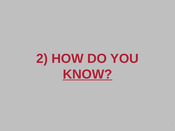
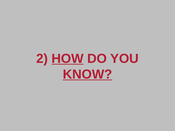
HOW underline: none -> present (68, 59)
